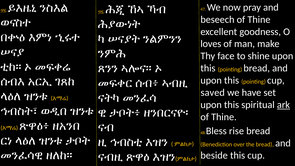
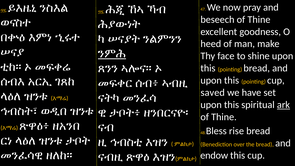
loves: loves -> heed (211, 44)
ንምሕ underline: none -> present (112, 54)
beside: beside -> endow (214, 155)
